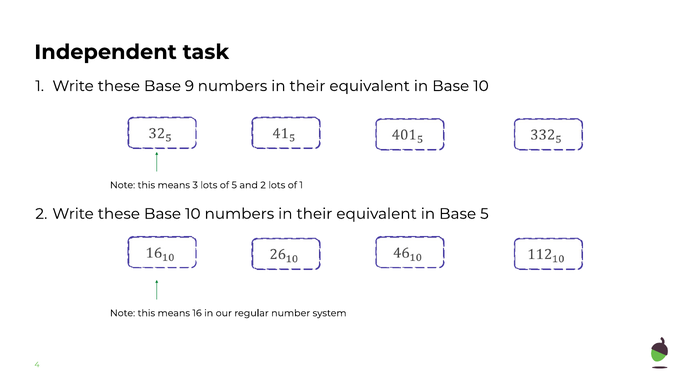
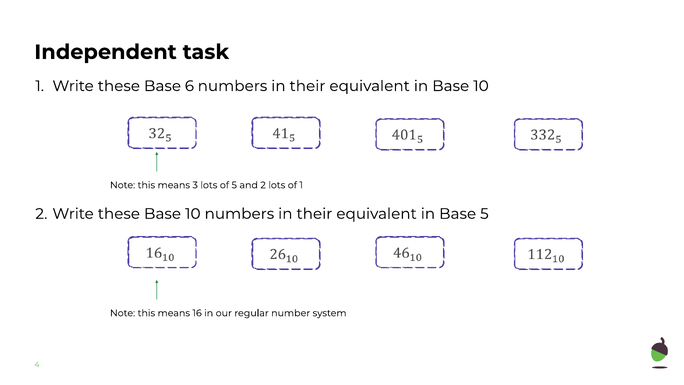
9: 9 -> 6 (189, 86)
